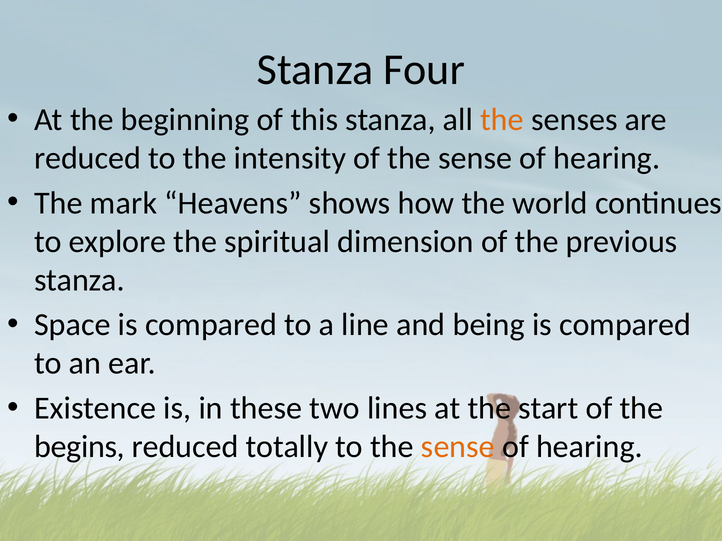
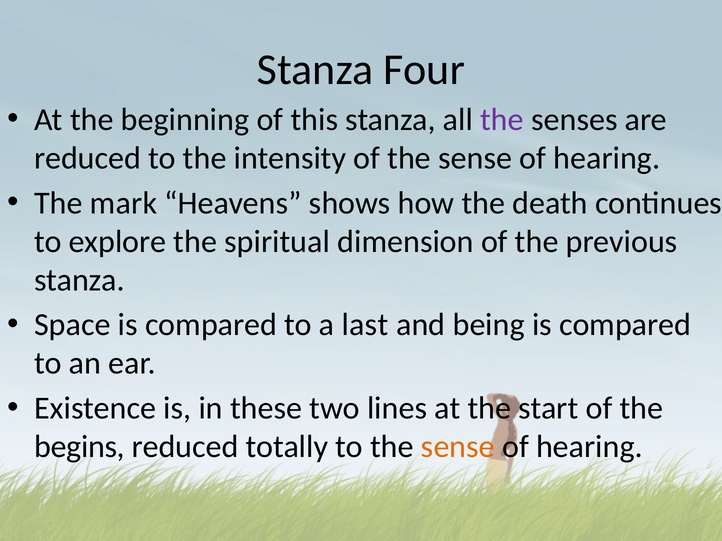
the colour: orange -> purple (502, 120)
world: world -> death (550, 203)
line: line -> last (365, 325)
